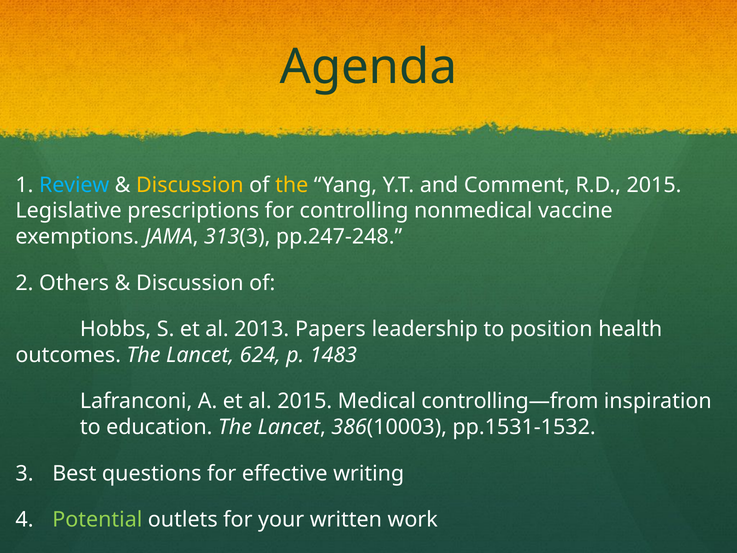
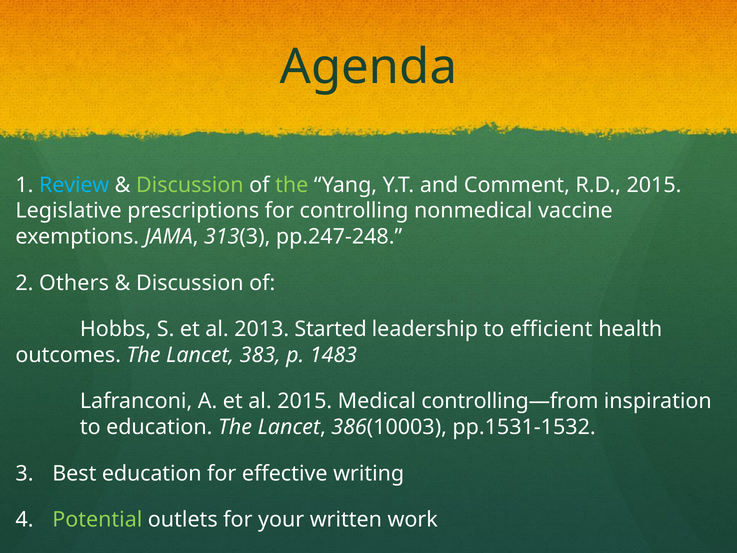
Discussion colour: yellow -> light green (190, 185)
the colour: yellow -> light green (292, 185)
Papers: Papers -> Started (331, 329)
position: position -> efficient (551, 329)
624: 624 -> 383 (260, 355)
Best questions: questions -> education (152, 473)
